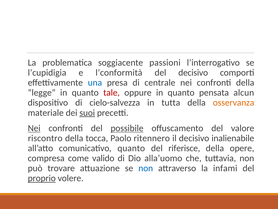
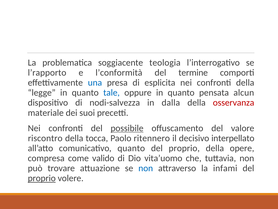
passioni: passioni -> teologia (165, 62)
l’cupidigia: l’cupidigia -> l’rapporto (47, 72)
del decisivo: decisivo -> termine (193, 72)
centrale: centrale -> esplicita (160, 82)
tale colour: red -> blue (112, 92)
cielo-salvezza: cielo-salvezza -> nodi-salvezza (115, 102)
tutta: tutta -> dalla (171, 102)
osservanza colour: orange -> red (234, 102)
suoi underline: present -> none (87, 112)
Nei underline: present -> none (34, 128)
inalienabile: inalienabile -> interpellato (233, 138)
riferisce: riferisce -> proprio (184, 148)
alla’uomo: alla’uomo -> vita’uomo (163, 158)
